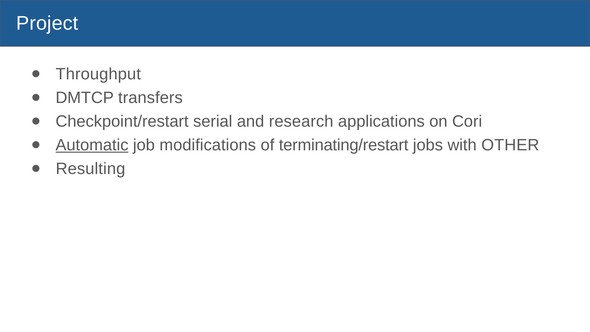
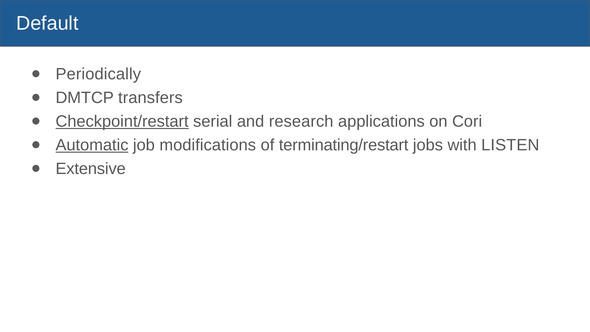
Project: Project -> Default (47, 23)
Throughput: Throughput -> Periodically (98, 74)
Checkpoint/restart underline: none -> present (122, 121)
OTHER: OTHER -> LISTEN (510, 145)
Resulting: Resulting -> Extensive (91, 169)
